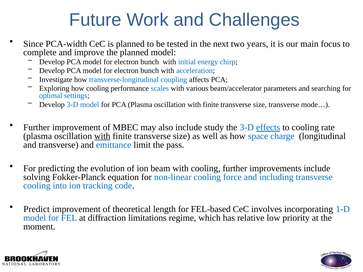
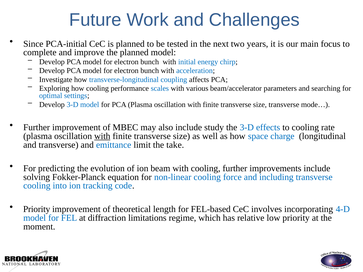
PCA-width: PCA-width -> PCA-initial (66, 44)
effects underline: present -> none (268, 128)
pass: pass -> take (175, 145)
Predict: Predict -> Priority (37, 209)
1-D: 1-D -> 4-D (343, 209)
